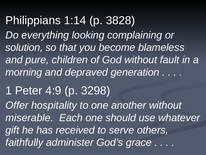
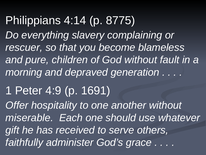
1:14: 1:14 -> 4:14 (75, 20)
3828: 3828 -> 8775 (120, 20)
looking: looking -> slavery (88, 35)
solution: solution -> rescuer (24, 47)
3298: 3298 -> 1691 (96, 90)
